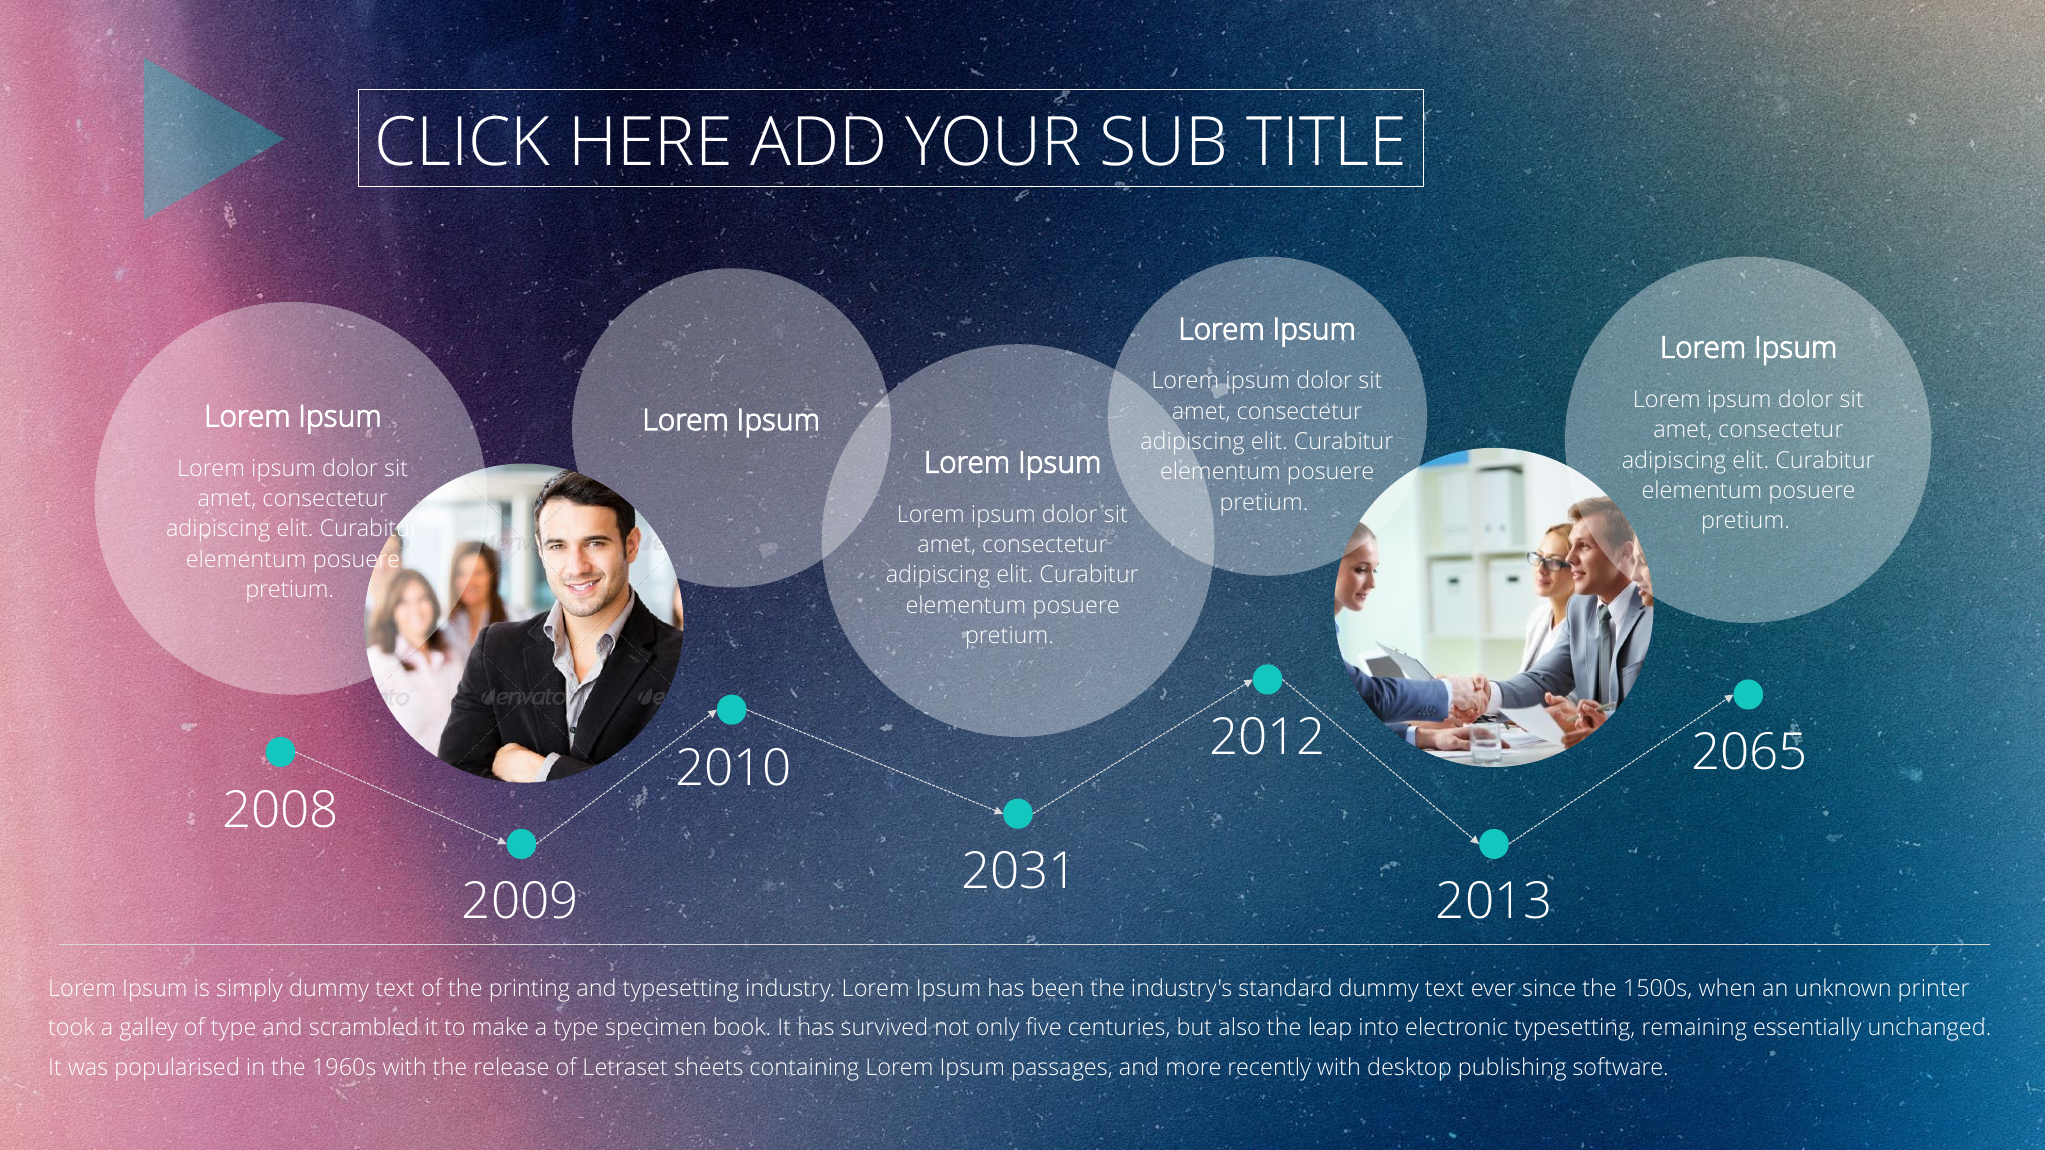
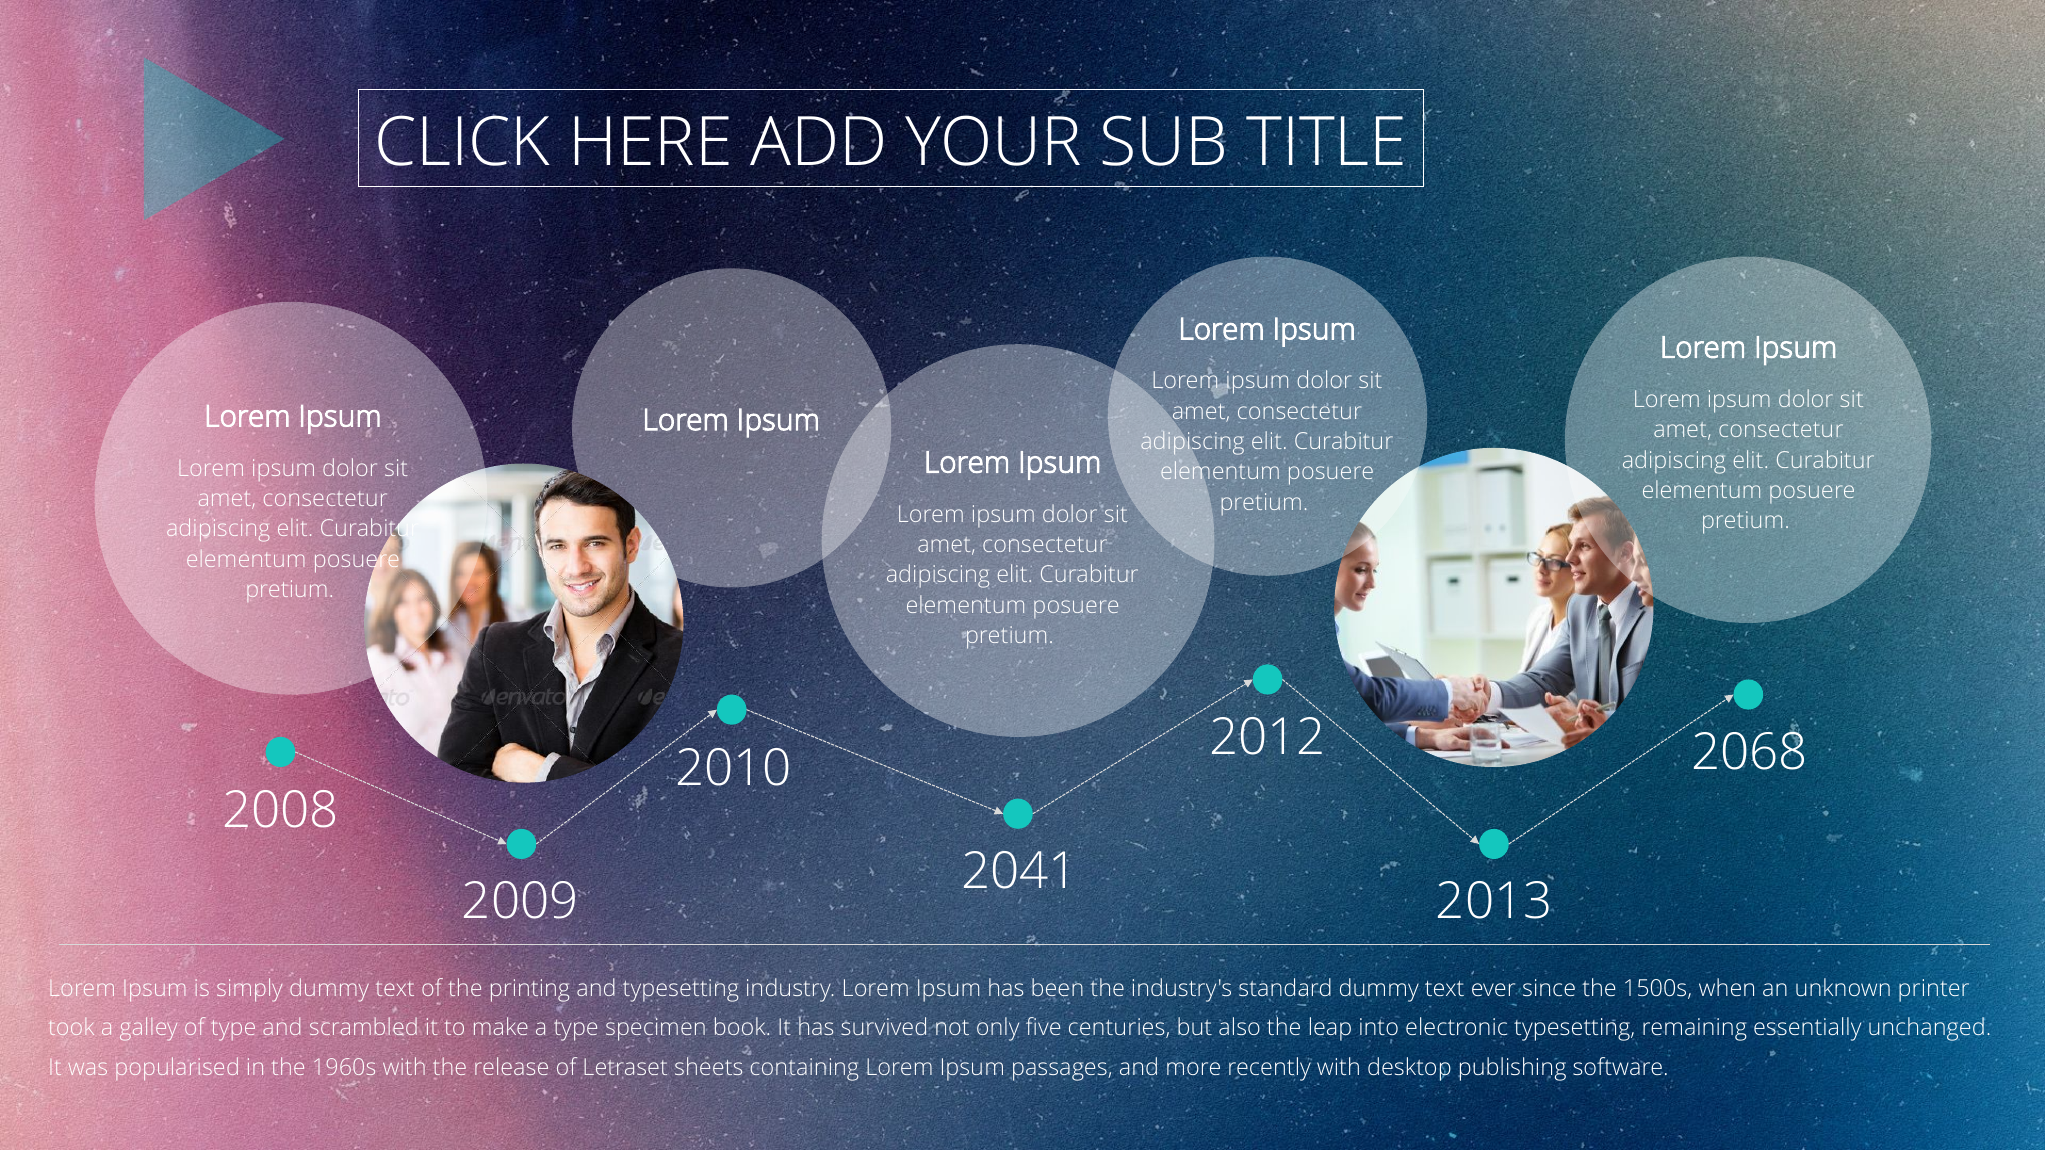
2065: 2065 -> 2068 (1750, 753)
2031: 2031 -> 2041 (1020, 872)
